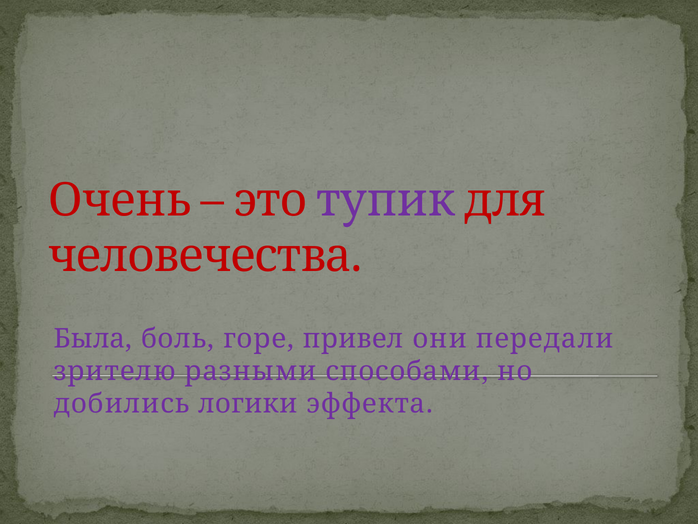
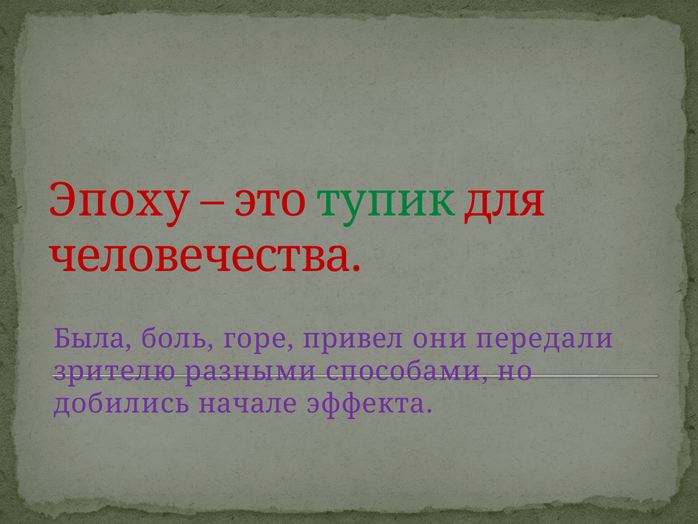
Очень: Очень -> Эпоху (119, 200)
тупик colour: purple -> green (386, 200)
логики: логики -> начале (248, 404)
